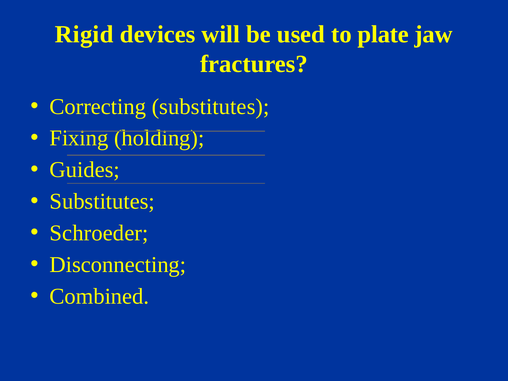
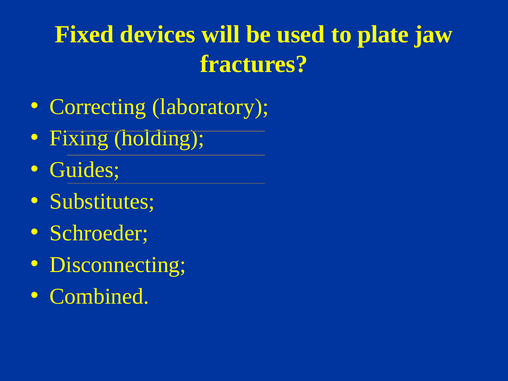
Rigid: Rigid -> Fixed (84, 34)
Correcting substitutes: substitutes -> laboratory (211, 107)
